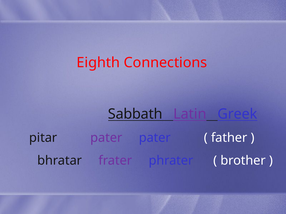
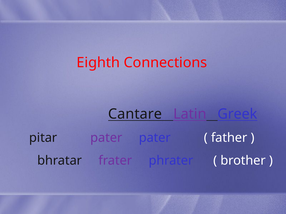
Sabbath: Sabbath -> Cantare (135, 114)
